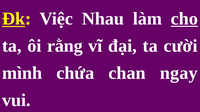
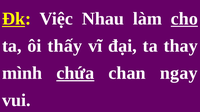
rằng: rằng -> thấy (65, 46)
cười: cười -> thay (181, 46)
chứa underline: none -> present (75, 73)
